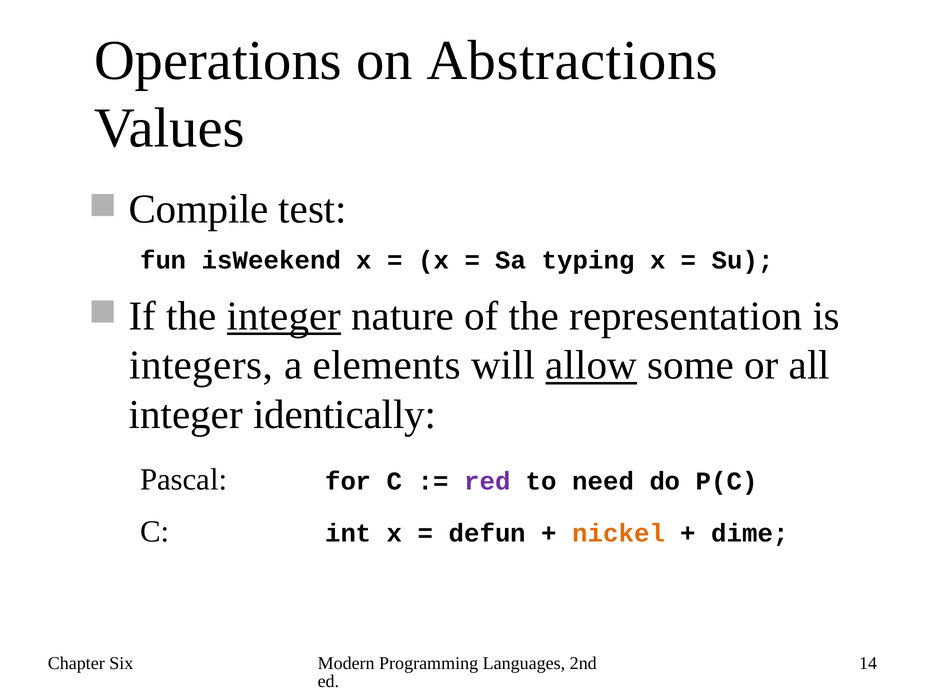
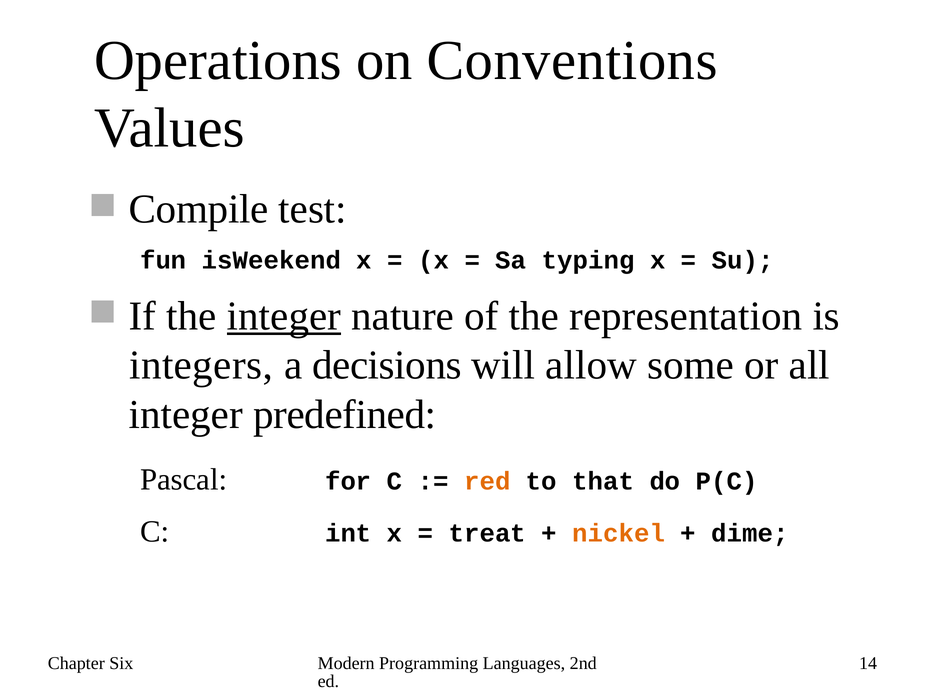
Abstractions: Abstractions -> Conventions (572, 61)
elements: elements -> decisions (387, 366)
allow underline: present -> none (591, 366)
identically: identically -> predefined (345, 415)
red colour: purple -> orange (487, 482)
need: need -> that (603, 482)
defun: defun -> treat (487, 534)
